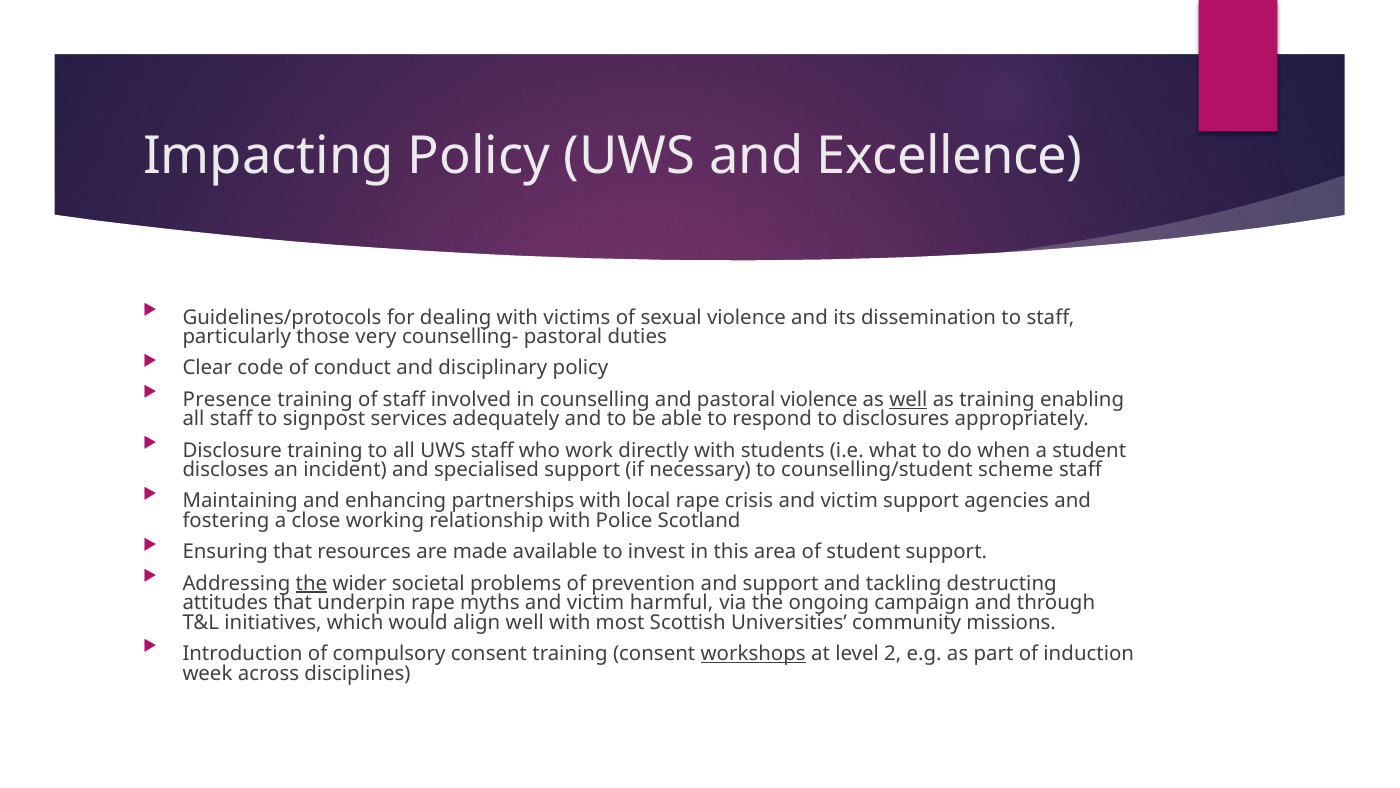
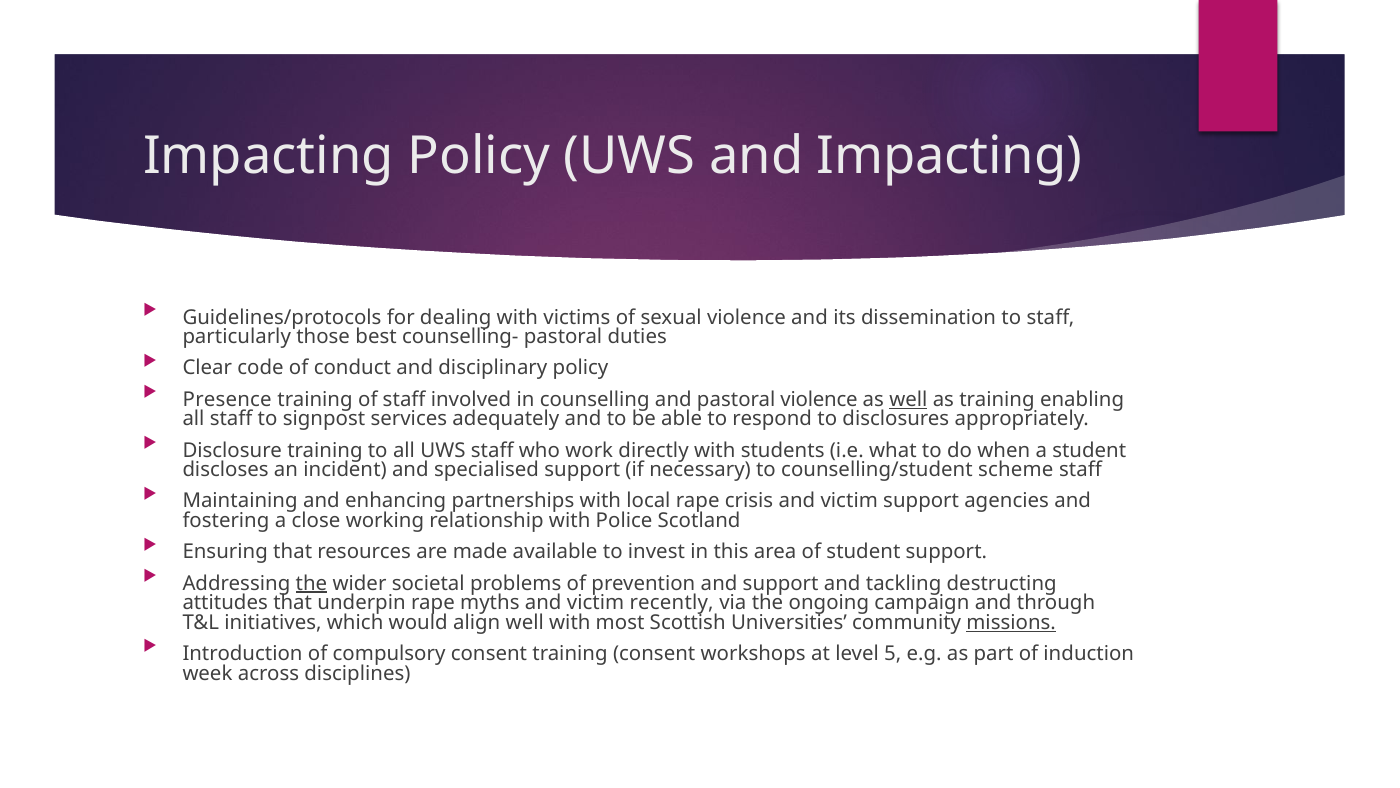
and Excellence: Excellence -> Impacting (949, 156)
very: very -> best (376, 337)
harmful: harmful -> recently (672, 603)
missions underline: none -> present (1011, 622)
workshops underline: present -> none (753, 653)
2: 2 -> 5 (893, 653)
